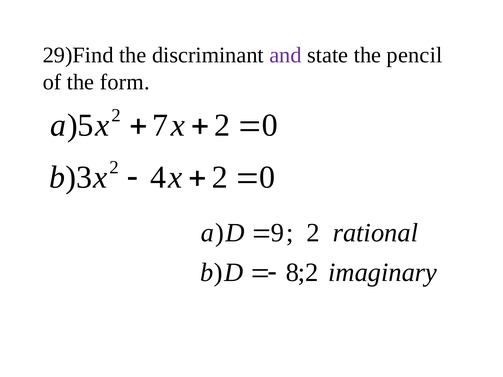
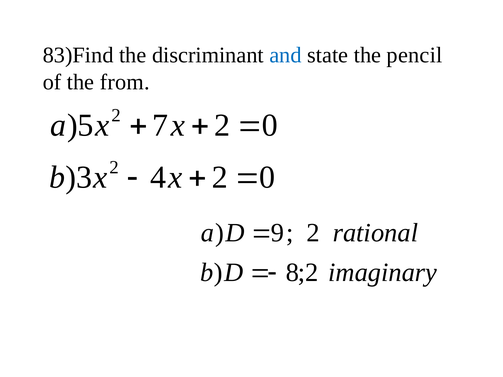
29)Find: 29)Find -> 83)Find (78, 55)
and colour: purple -> blue (285, 55)
form: form -> from (125, 82)
